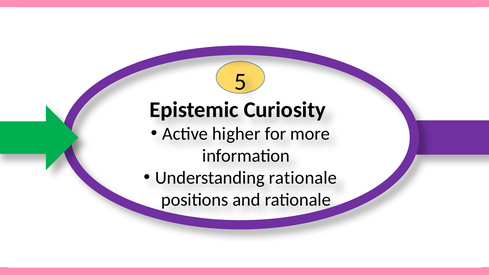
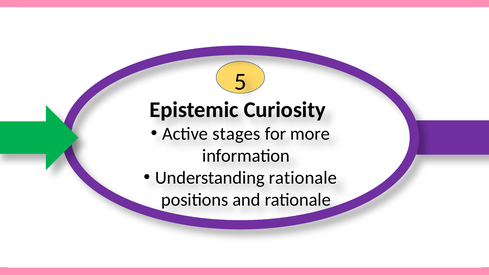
higher: higher -> stages (236, 134)
